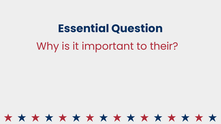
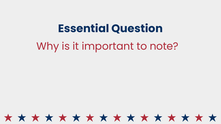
their: their -> note (164, 46)
